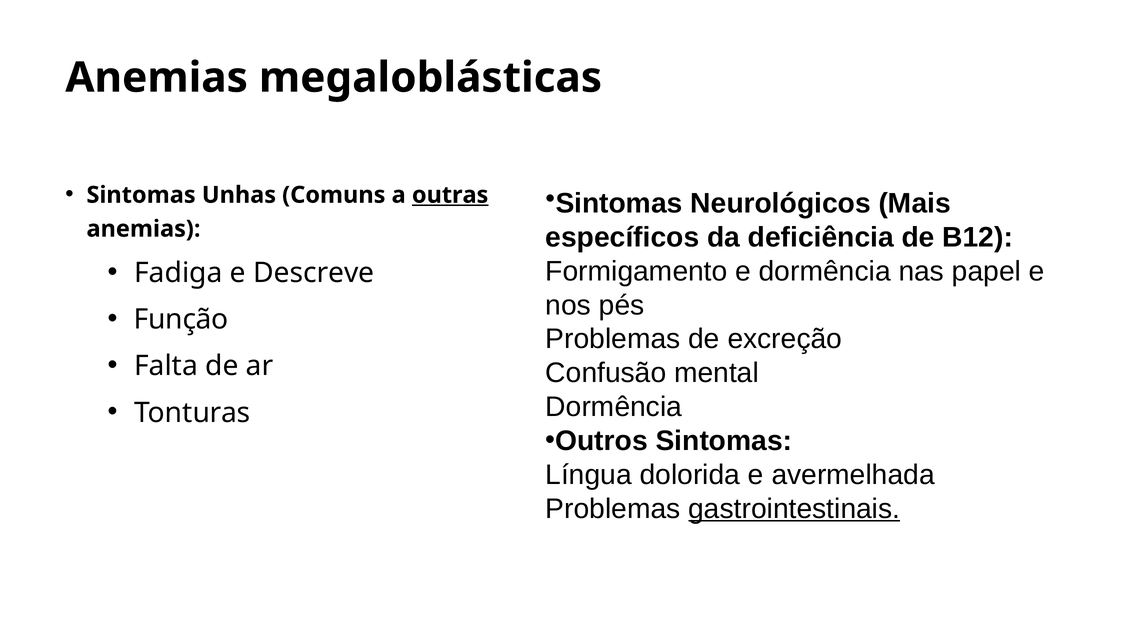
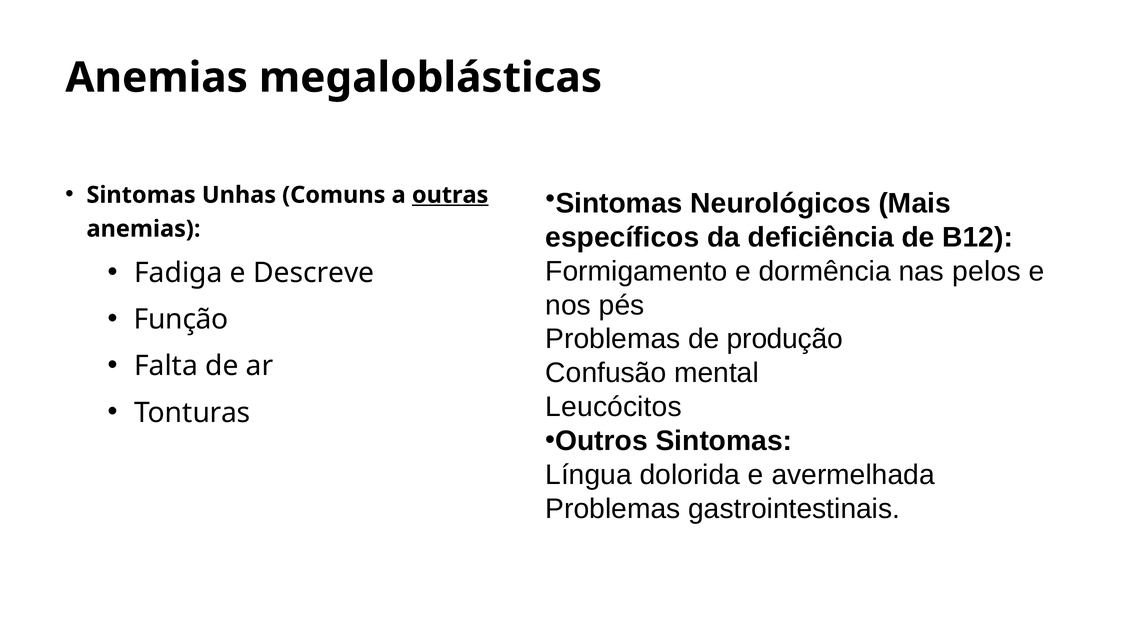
papel: papel -> pelos (986, 271)
excreção: excreção -> produção (785, 339)
Dormência: Dormência -> Leucócitos (614, 407)
gastrointestinais underline: present -> none (794, 508)
